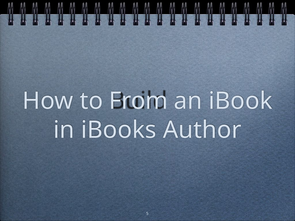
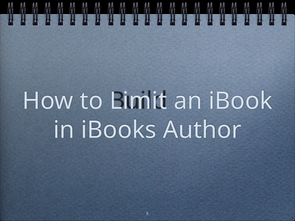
From: From -> Limit (138, 101)
